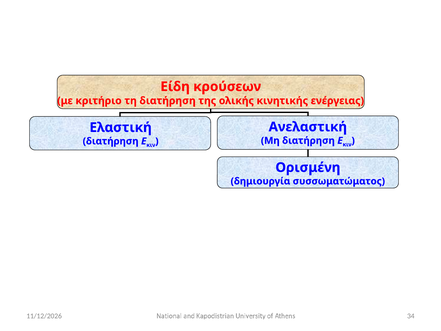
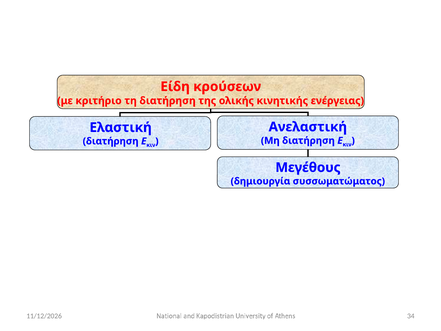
Ορισμένη: Ορισμένη -> Μεγέθους (308, 167)
